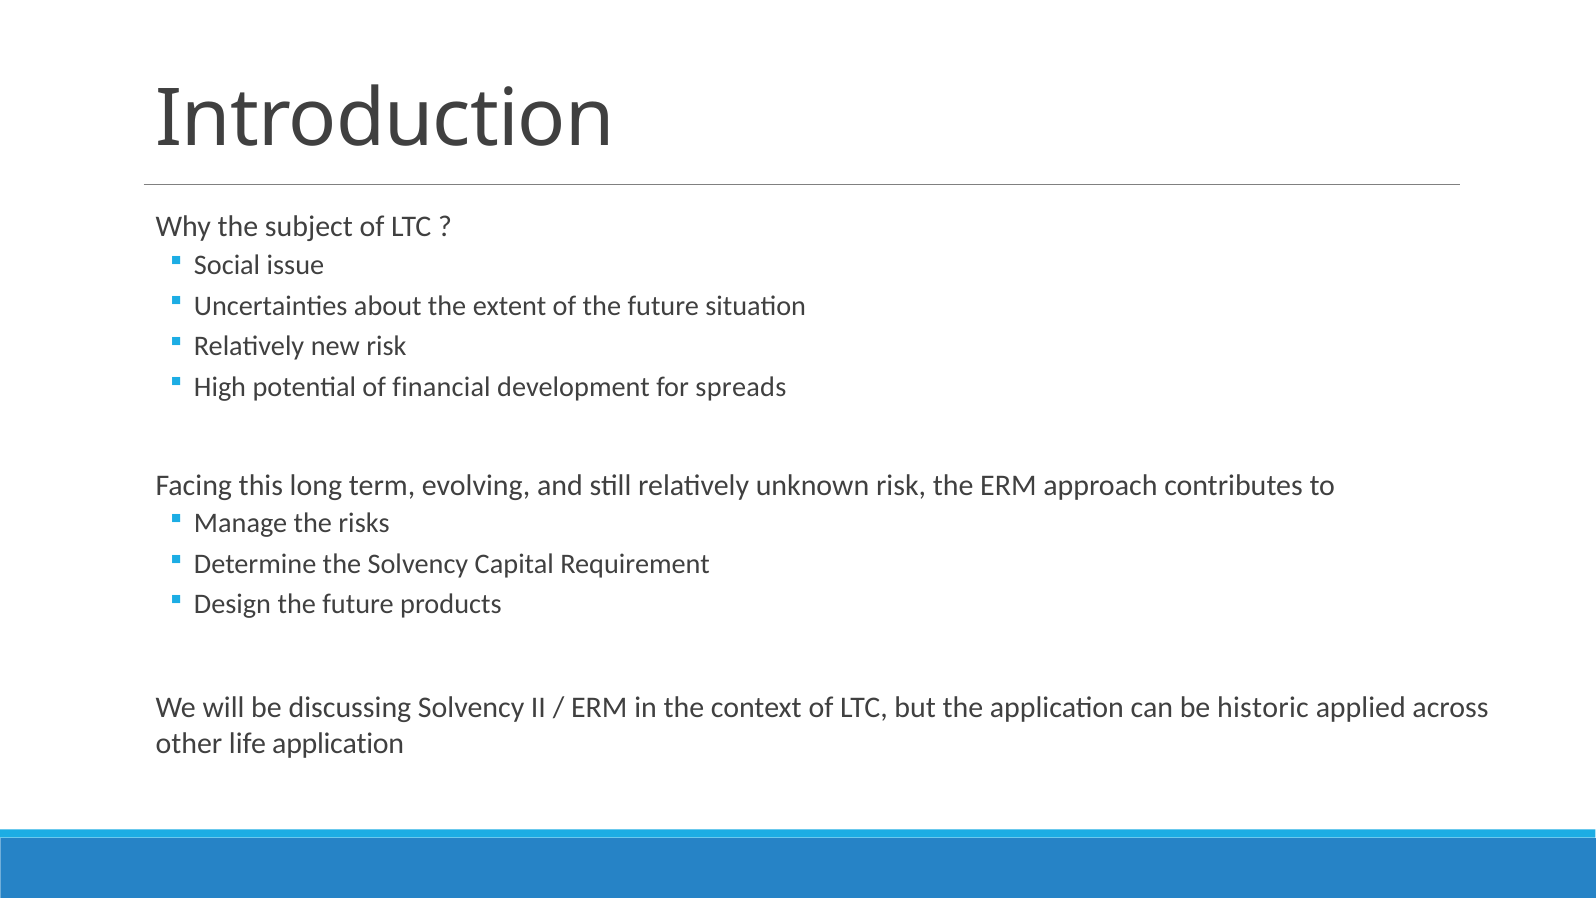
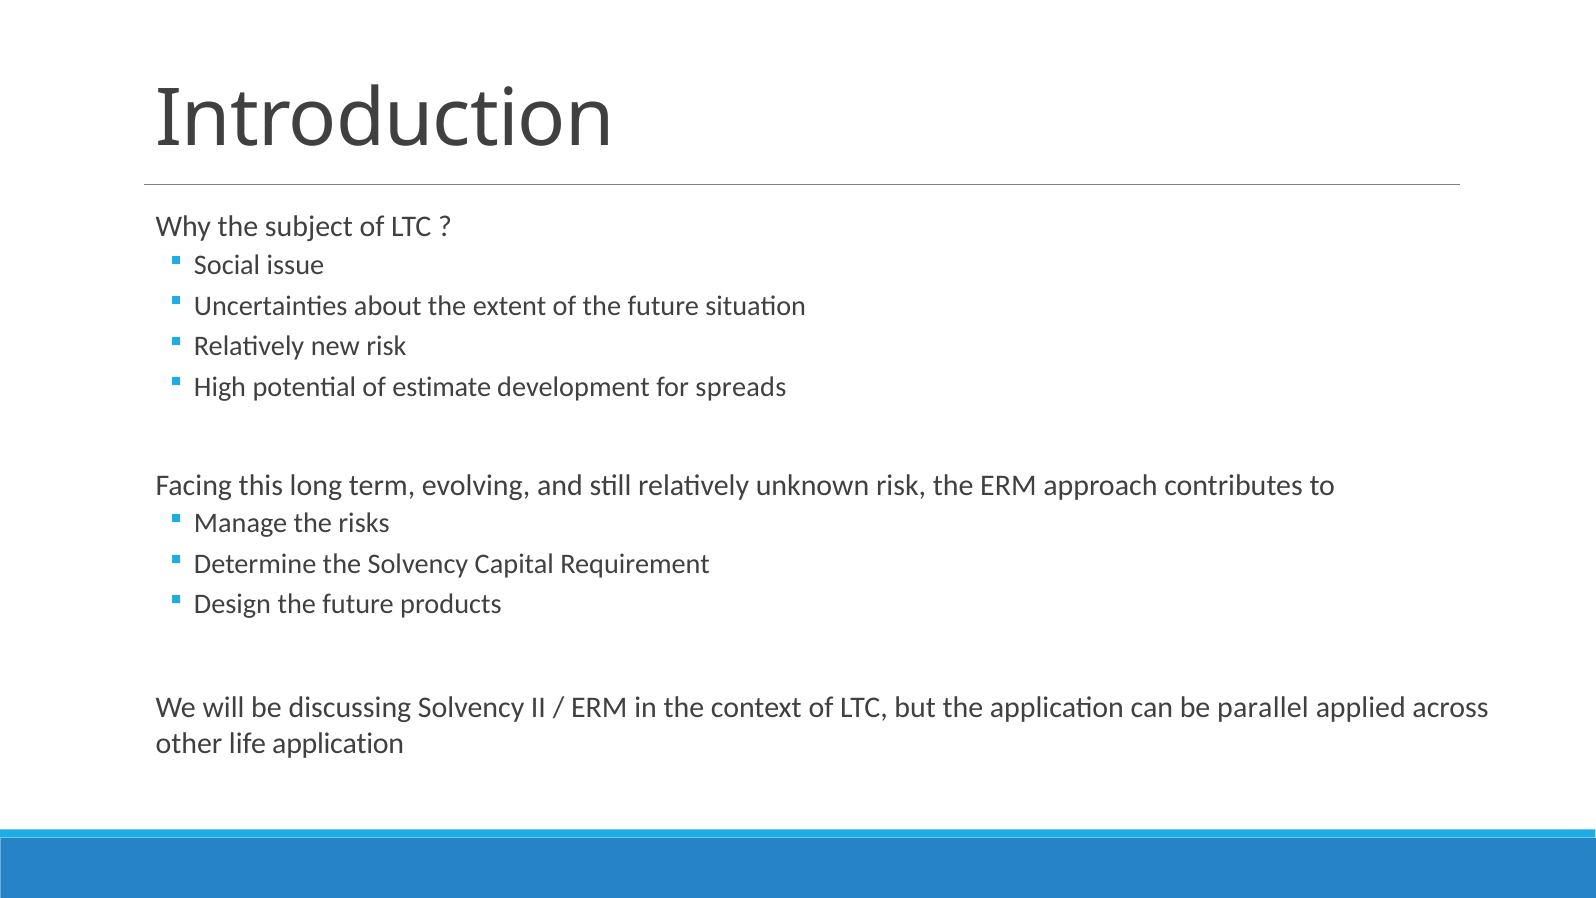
financial: financial -> estimate (442, 387)
historic: historic -> parallel (1263, 707)
